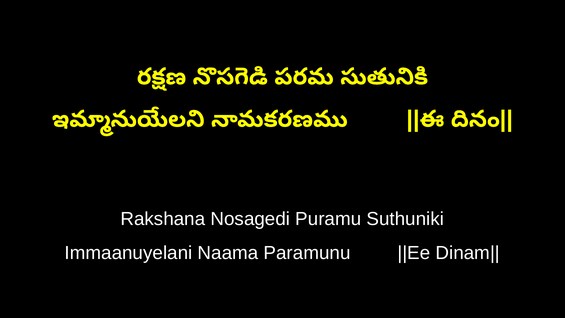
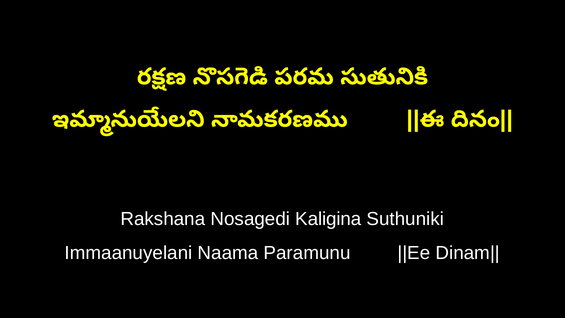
Puramu: Puramu -> Kaligina (328, 219)
